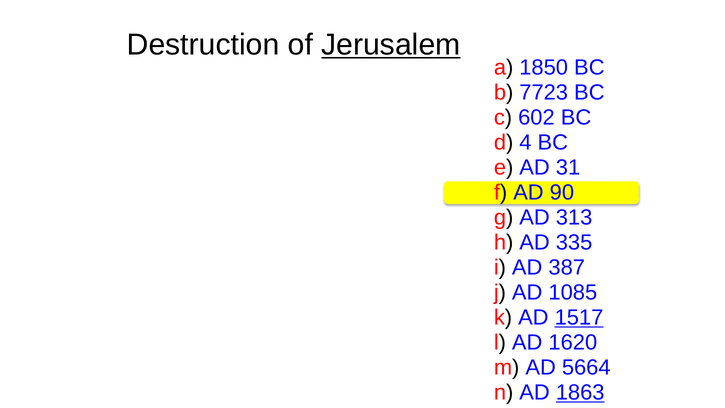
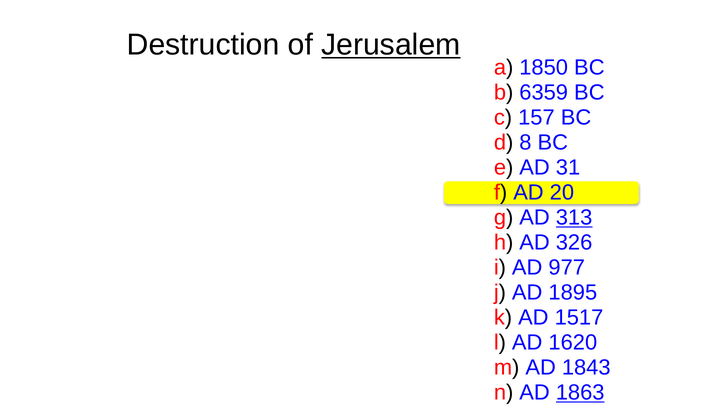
7723: 7723 -> 6359 (544, 93)
602: 602 -> 157 (536, 118)
4: 4 -> 8 (525, 143)
90: 90 -> 20 (562, 193)
313 underline: none -> present (574, 217)
335: 335 -> 326 (574, 242)
387: 387 -> 977 (567, 267)
1085: 1085 -> 1895 (573, 292)
1517 underline: present -> none (579, 317)
5664: 5664 -> 1843 (586, 367)
